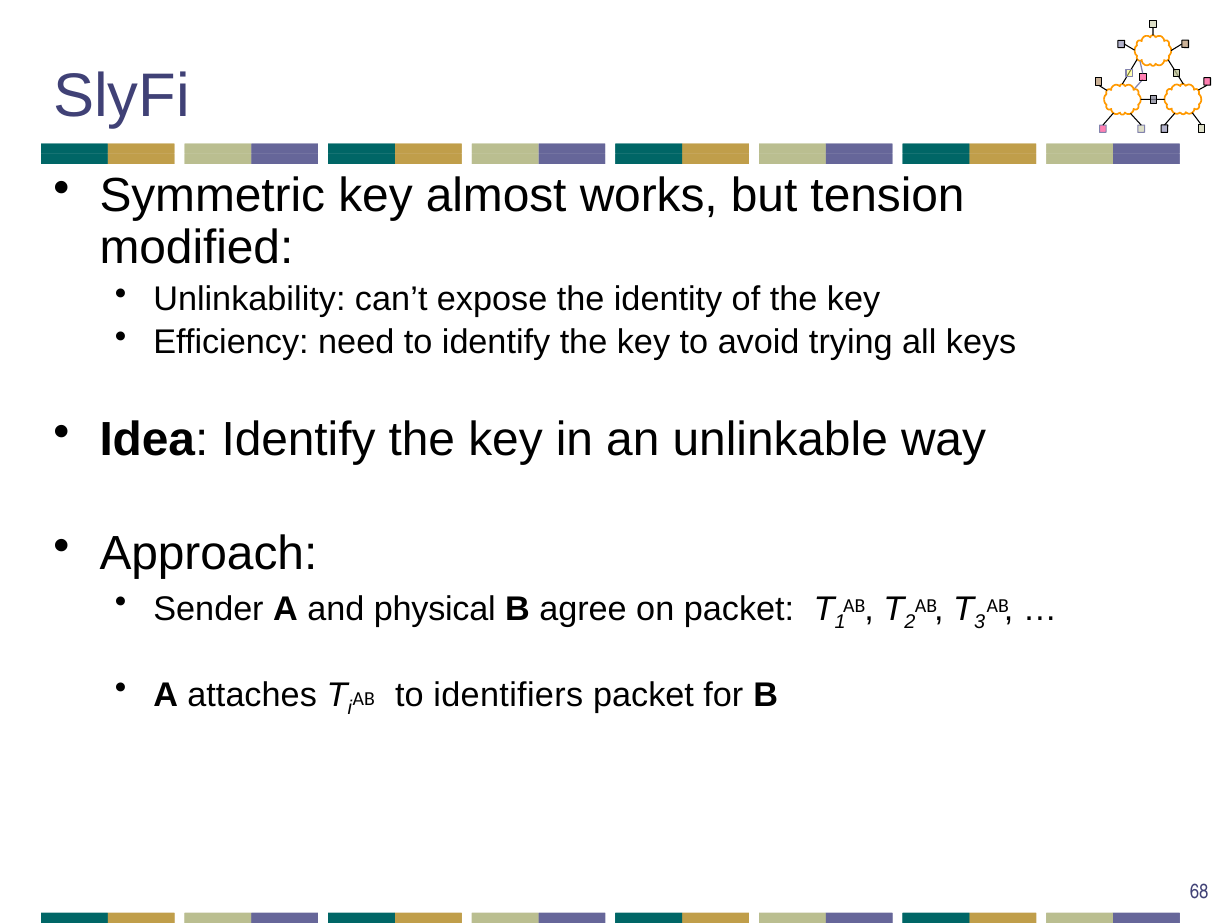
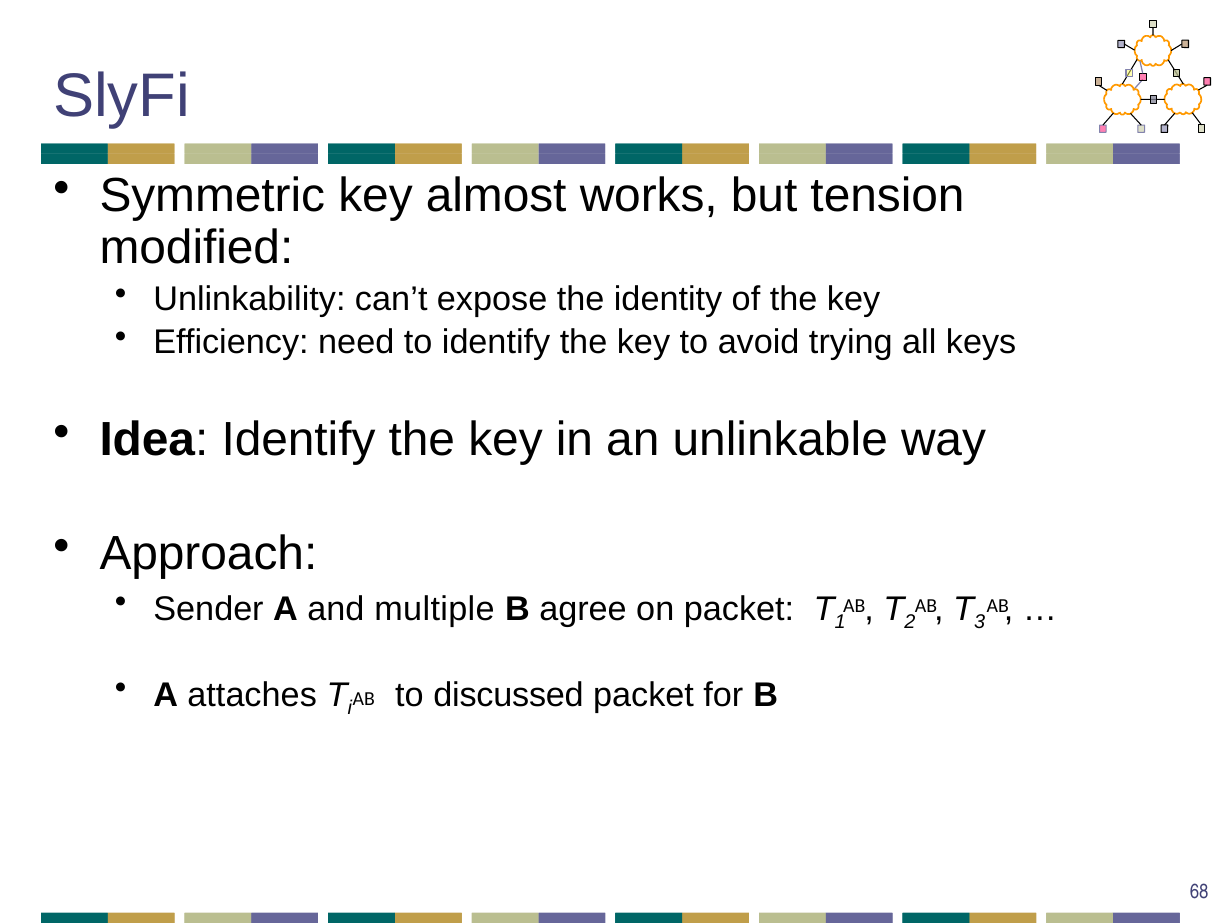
physical: physical -> multiple (434, 609)
identifiers: identifiers -> discussed (509, 695)
